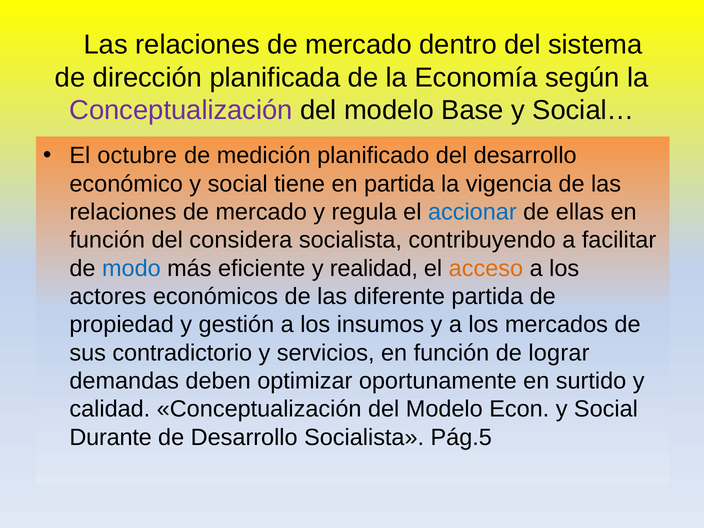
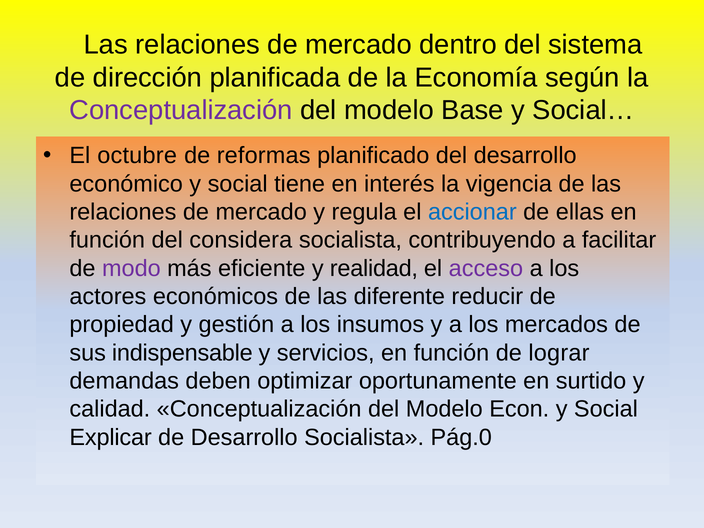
medición: medición -> reformas (264, 156)
en partida: partida -> interés (399, 184)
modo colour: blue -> purple (131, 268)
acceso colour: orange -> purple (486, 268)
diferente partida: partida -> reducir (487, 297)
contradictorio: contradictorio -> indispensable (182, 353)
Durante: Durante -> Explicar (111, 437)
Pág.5: Pág.5 -> Pág.0 (461, 437)
